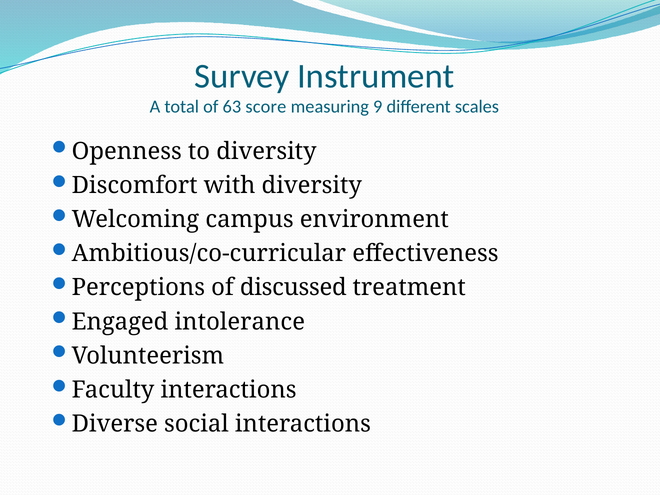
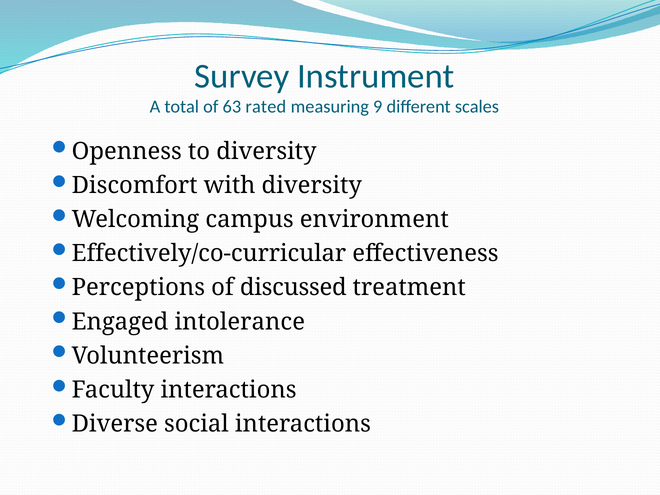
score: score -> rated (266, 107)
Ambitious/co-curricular: Ambitious/co-curricular -> Effectively/co-curricular (209, 254)
